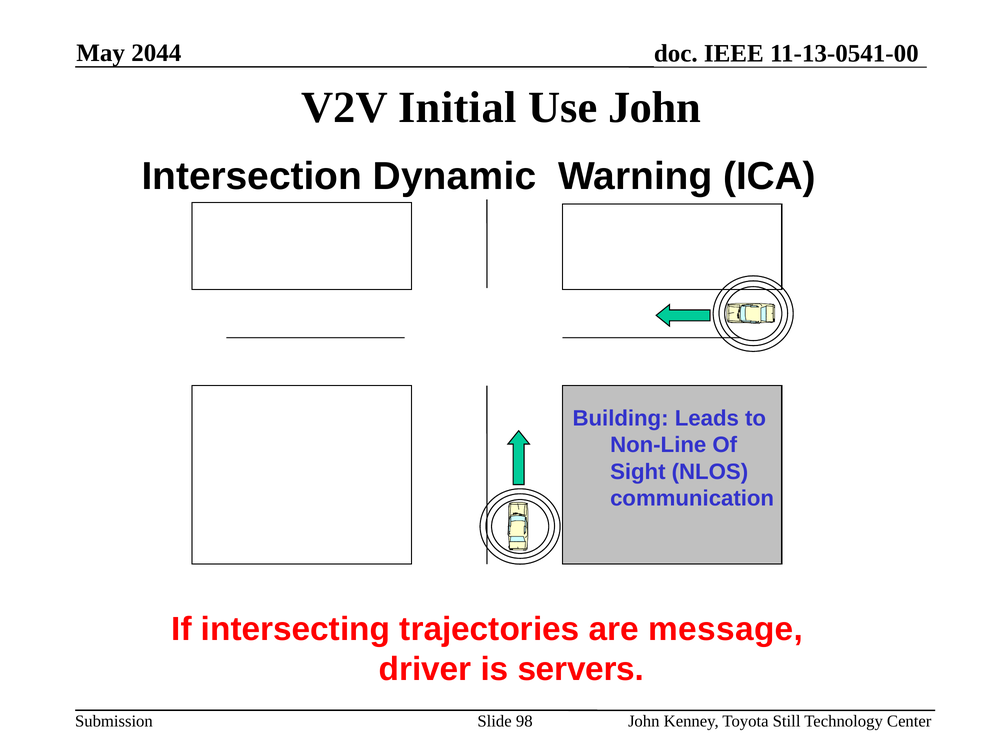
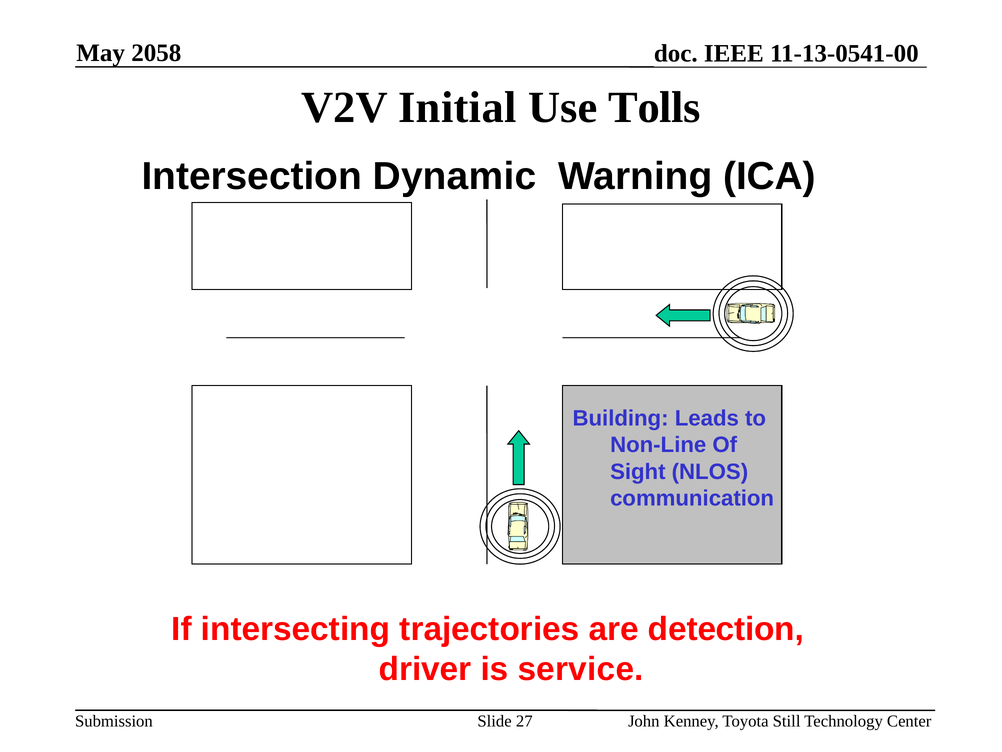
2044: 2044 -> 2058 (156, 53)
Use John: John -> Tolls (654, 107)
message: message -> detection (726, 629)
servers: servers -> service (581, 669)
98: 98 -> 27 (524, 721)
